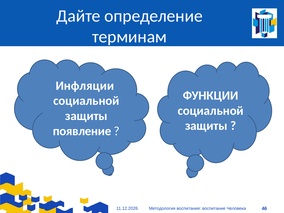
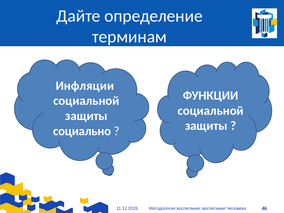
появление: появление -> социально (82, 131)
